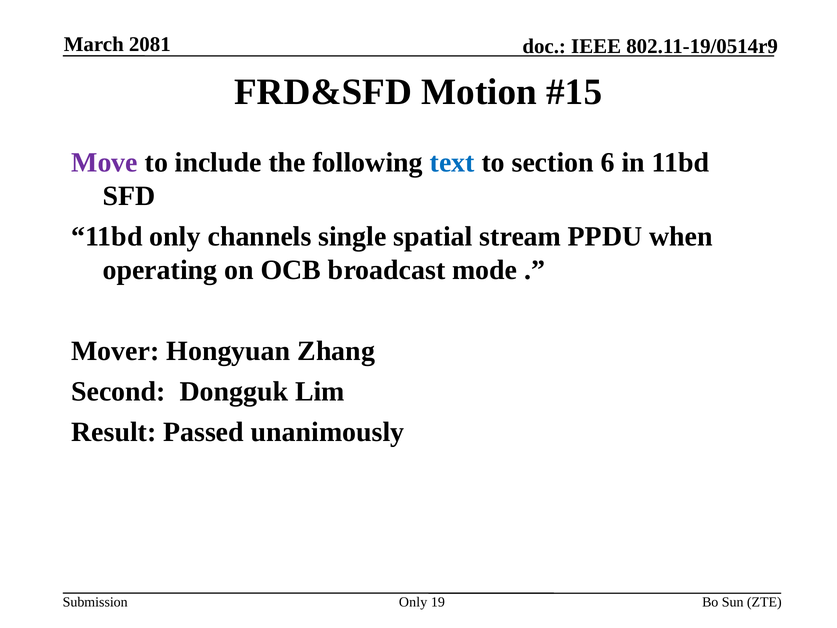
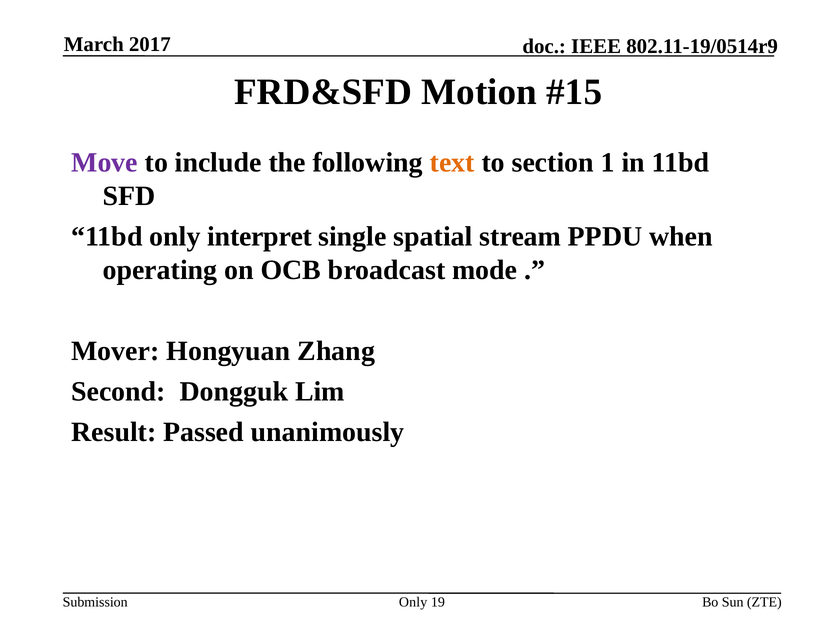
2081: 2081 -> 2017 (150, 44)
text colour: blue -> orange (452, 162)
6: 6 -> 1 (608, 162)
channels: channels -> interpret (260, 236)
